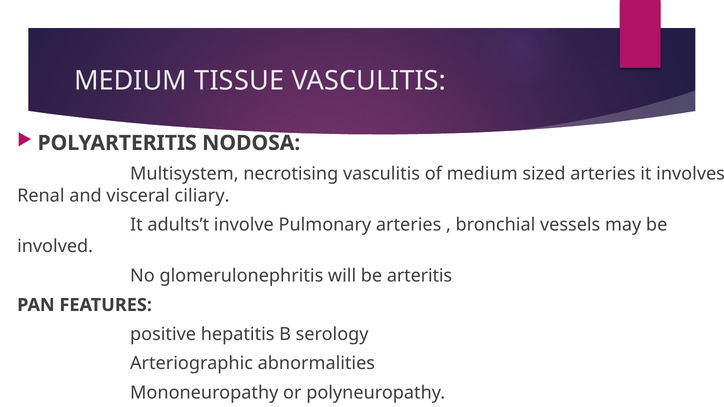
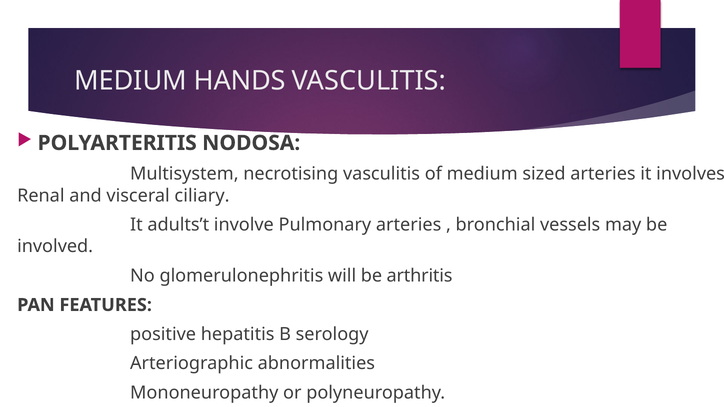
TISSUE: TISSUE -> HANDS (240, 81)
arteritis: arteritis -> arthritis (420, 276)
